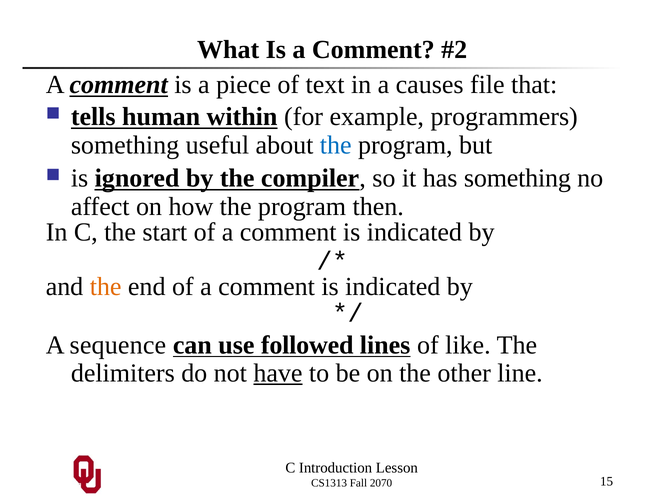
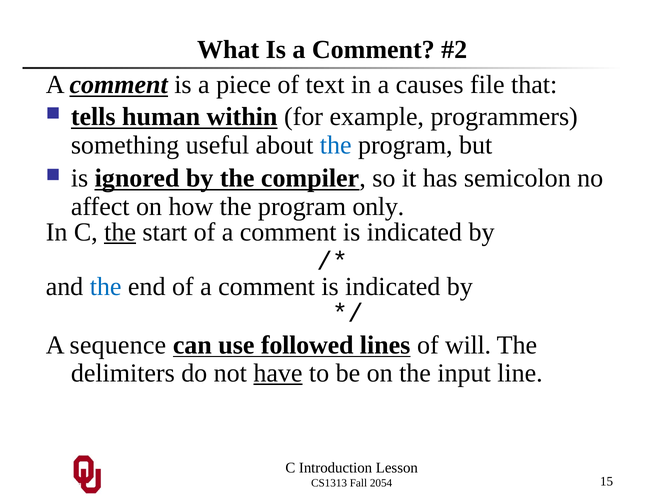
has something: something -> semicolon (517, 178)
then: then -> only (378, 207)
the underline: none -> present (120, 232)
the colour: orange -> blue (106, 287)
like: like -> will (468, 345)
other: other -> input (464, 374)
2070: 2070 -> 2054 (381, 484)
